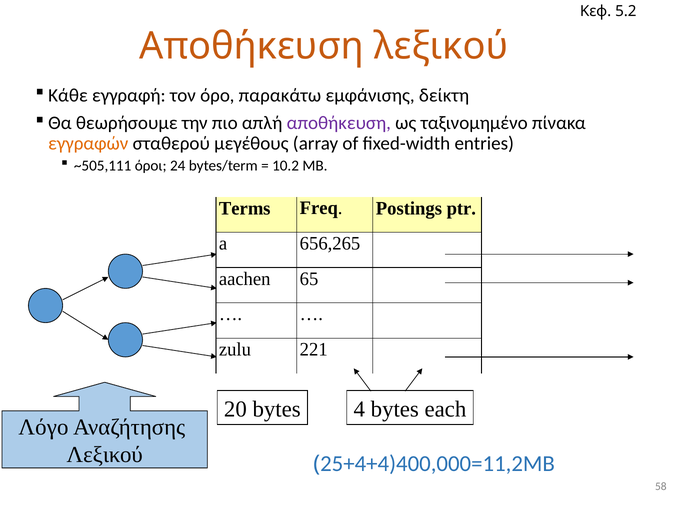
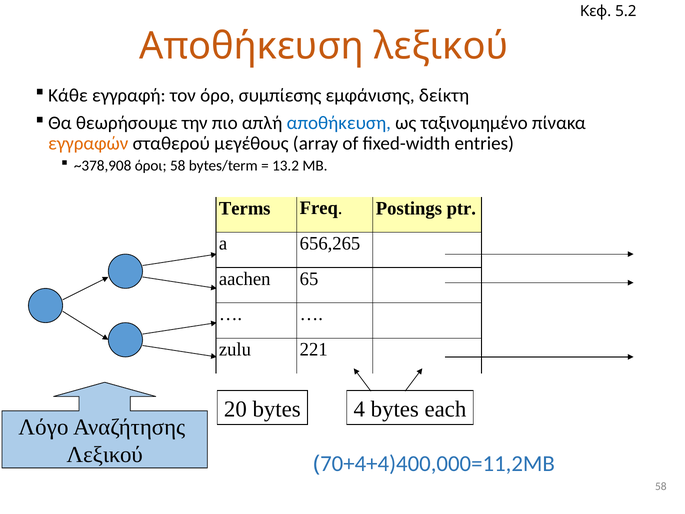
παρακάτω: παρακάτω -> συμπίεσης (280, 95)
αποθήκευση colour: purple -> blue (339, 123)
~505,111: ~505,111 -> ~378,908 (103, 166)
όροι 24: 24 -> 58 (178, 166)
10.2: 10.2 -> 13.2 (286, 166)
25+4+4)400,000=11,2MB: 25+4+4)400,000=11,2MB -> 70+4+4)400,000=11,2MB (438, 464)
